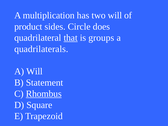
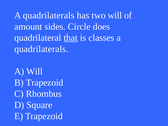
multiplication: multiplication -> quadrilaterals (49, 15)
product: product -> amount (28, 27)
groups: groups -> classes (101, 38)
B Statement: Statement -> Trapezoid (45, 83)
Rhombus underline: present -> none (44, 94)
